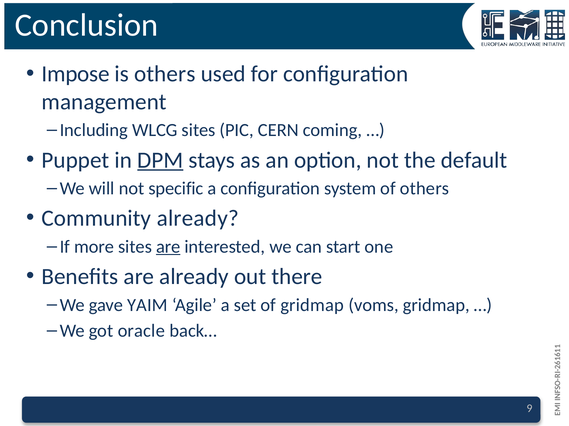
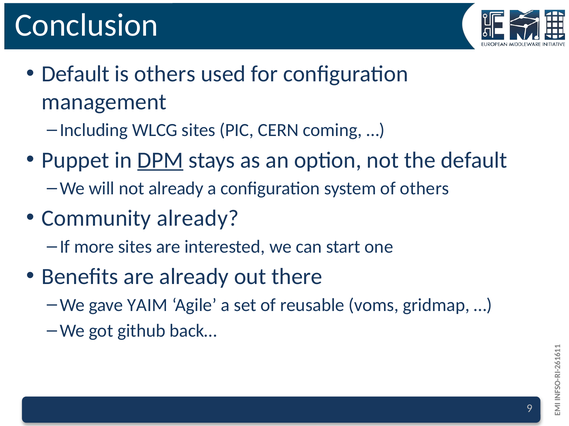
Impose: Impose -> Default (76, 74)
not specific: specific -> already (176, 189)
are underline: present -> none (168, 247)
of gridmap: gridmap -> reusable (312, 305)
oracle: oracle -> github (141, 331)
